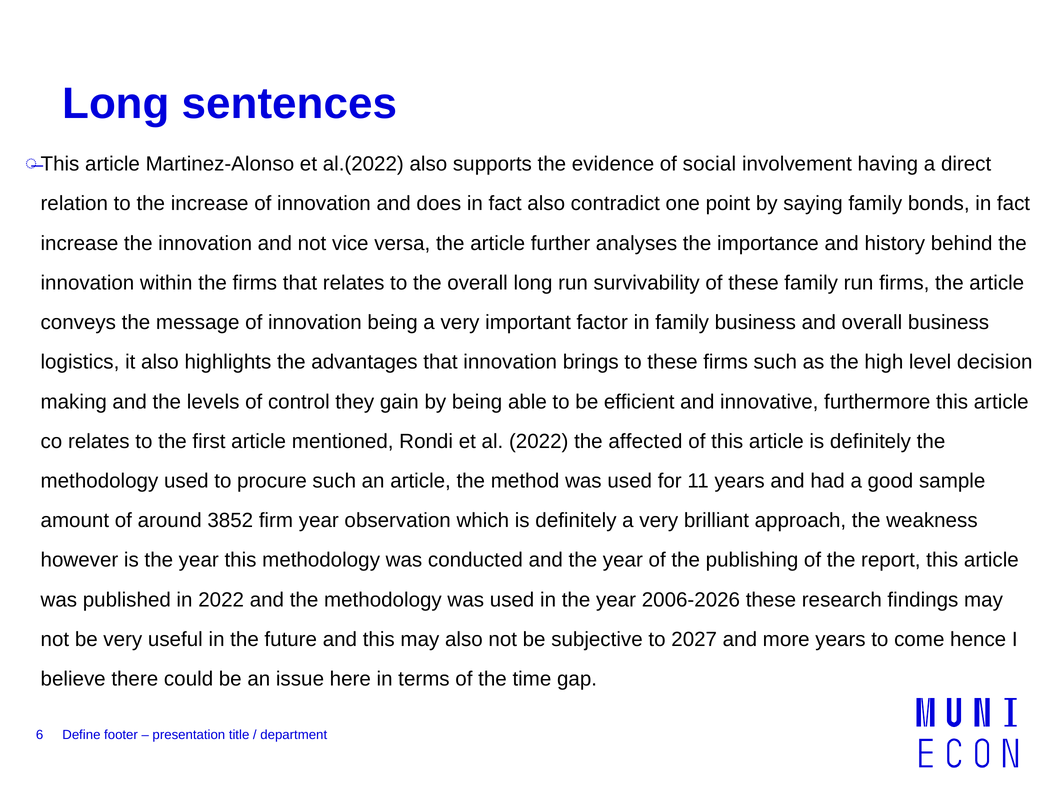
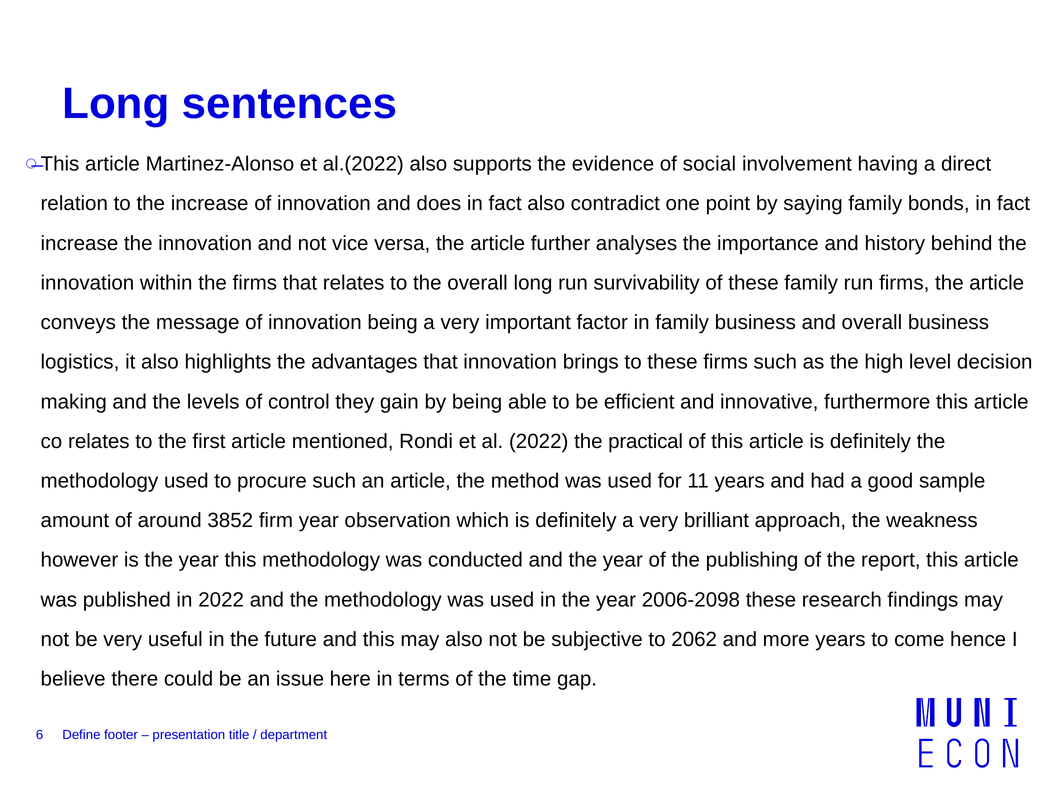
affected: affected -> practical (646, 441)
2006-2026: 2006-2026 -> 2006-2098 (691, 600)
2027: 2027 -> 2062 (694, 639)
